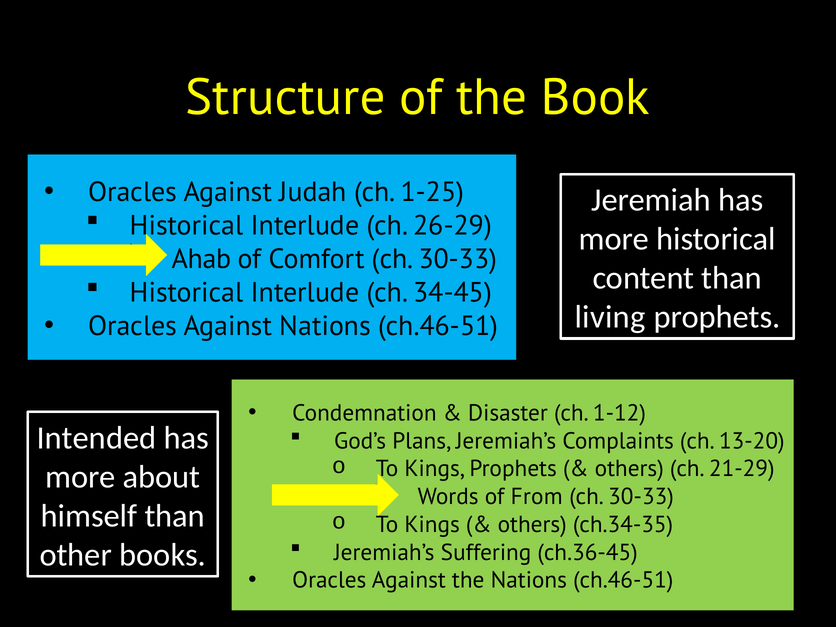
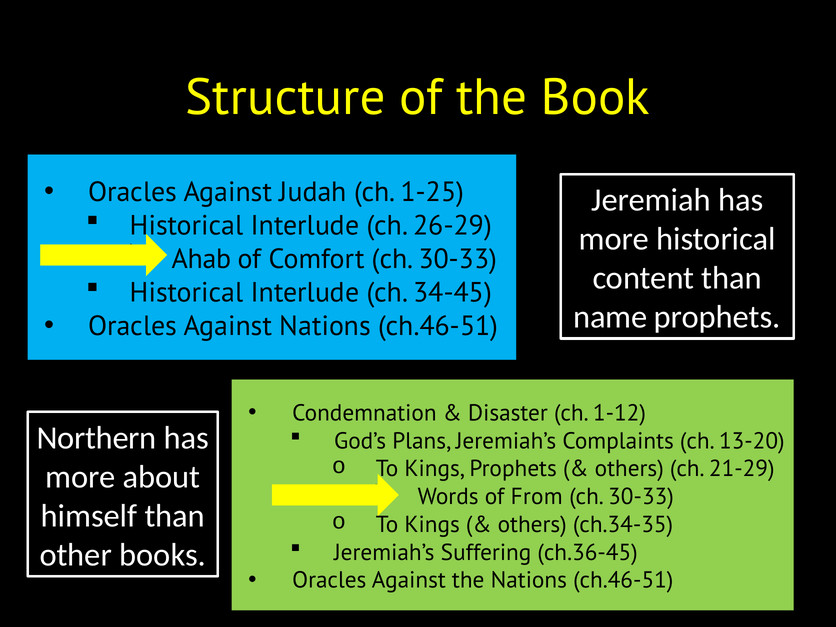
living: living -> name (610, 317)
Intended: Intended -> Northern (97, 438)
